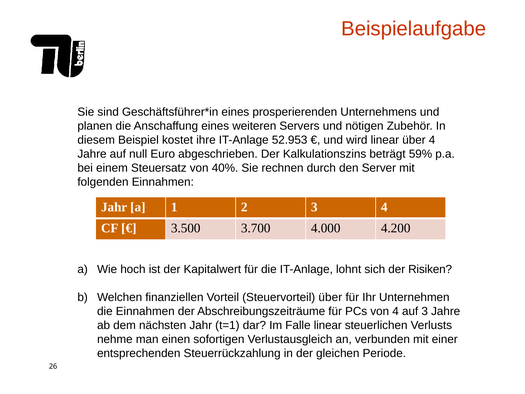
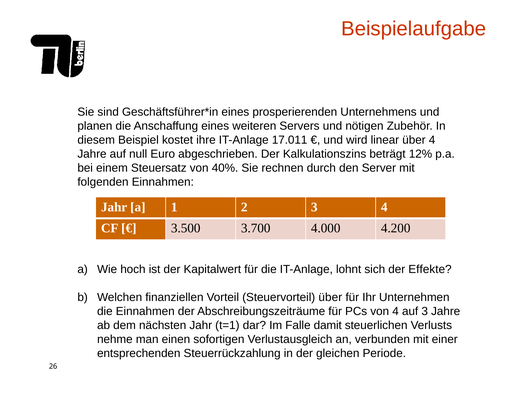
52.953: 52.953 -> 17.011 (290, 140)
59%: 59% -> 12% (420, 154)
Risiken: Risiken -> Effekte (430, 269)
Falle linear: linear -> damit (328, 325)
